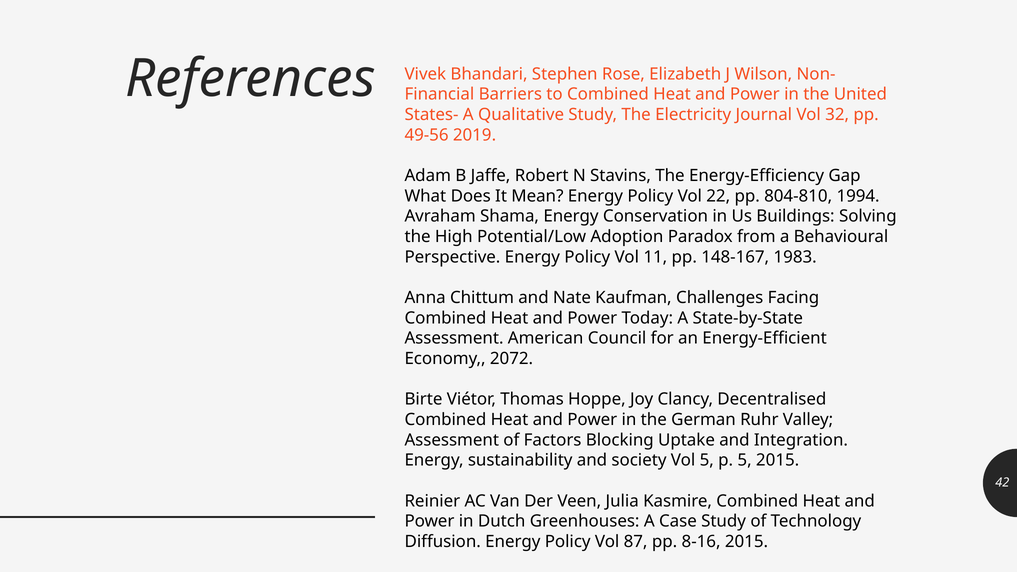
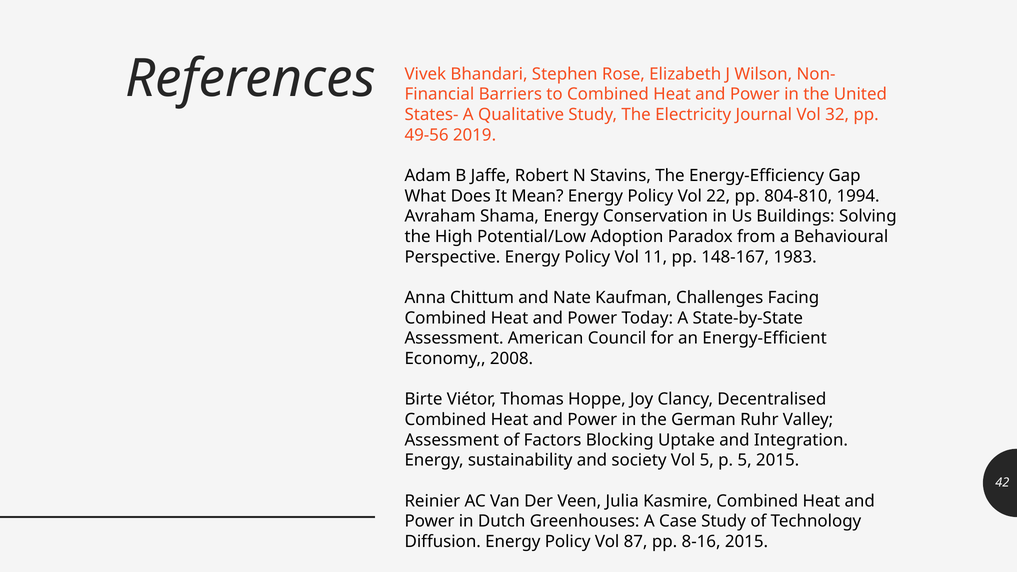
2072: 2072 -> 2008 (512, 359)
